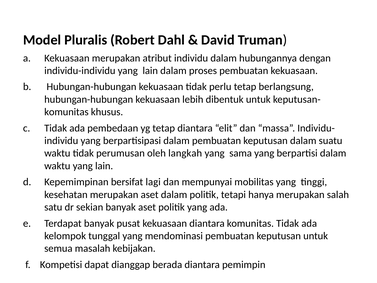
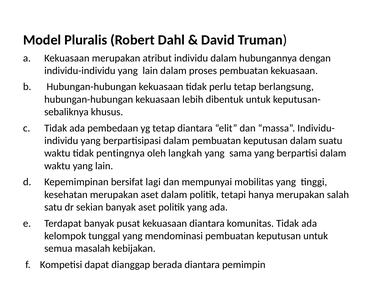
komunitas: komunitas -> sebaliknya (66, 112)
perumusan: perumusan -> pentingnya (120, 153)
